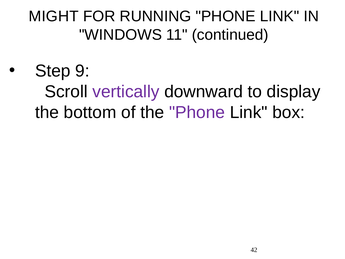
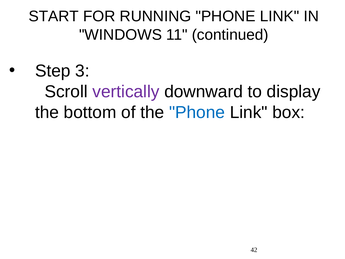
MIGHT: MIGHT -> START (54, 16)
9: 9 -> 3 (82, 71)
Phone colour: purple -> blue (197, 112)
